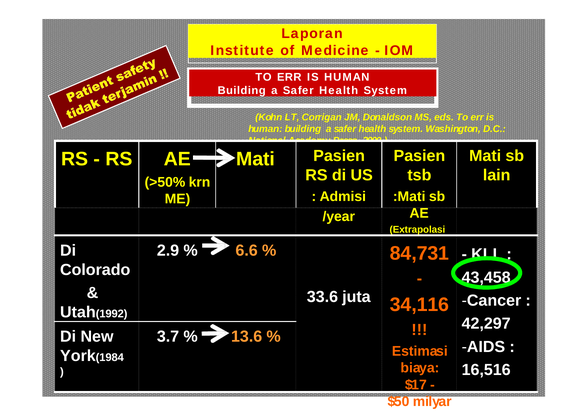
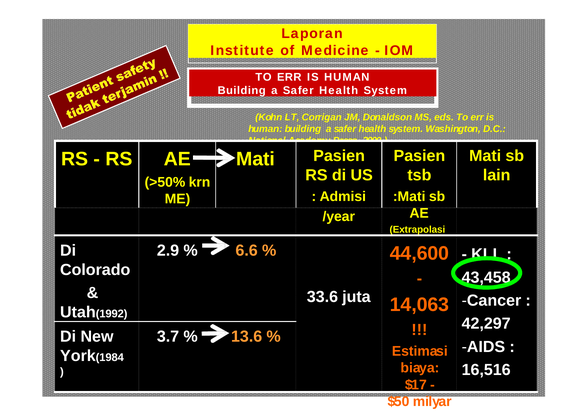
84,731: 84,731 -> 44,600 (419, 253)
34,116: 34,116 -> 14,063 (419, 305)
